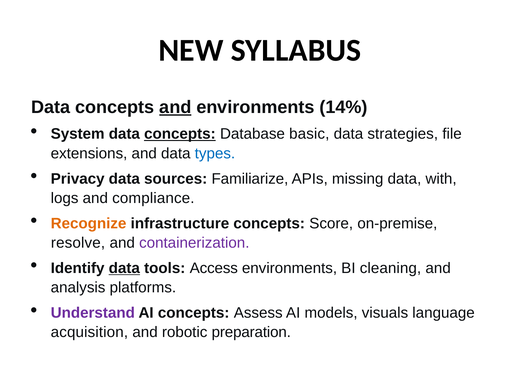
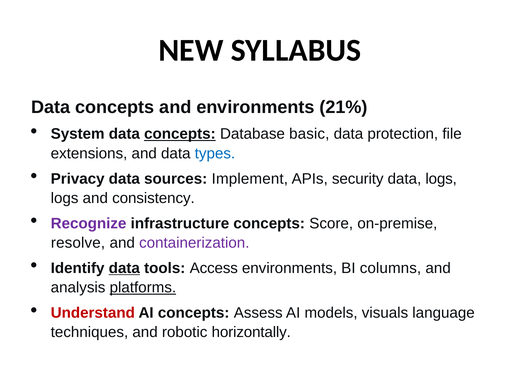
and underline: present -> none (175, 107)
14%: 14% -> 21% (344, 107)
strategies: strategies -> protection (403, 134)
Familiarize: Familiarize -> Implement (250, 179)
missing: missing -> security (358, 179)
data with: with -> logs (441, 179)
compliance: compliance -> consistency (153, 198)
Recognize colour: orange -> purple (89, 223)
cleaning: cleaning -> columns (390, 268)
platforms underline: none -> present (143, 288)
Understand colour: purple -> red (93, 313)
acquisition: acquisition -> techniques (89, 332)
preparation: preparation -> horizontally (251, 332)
